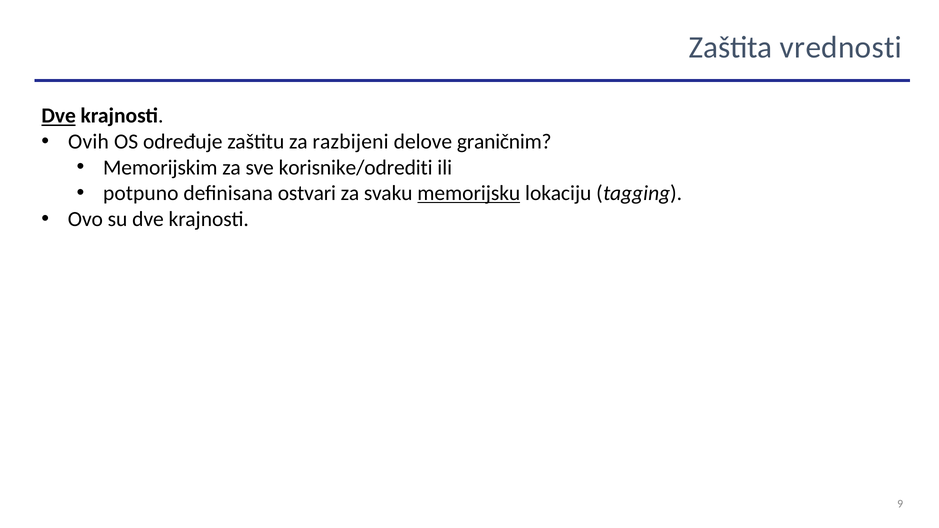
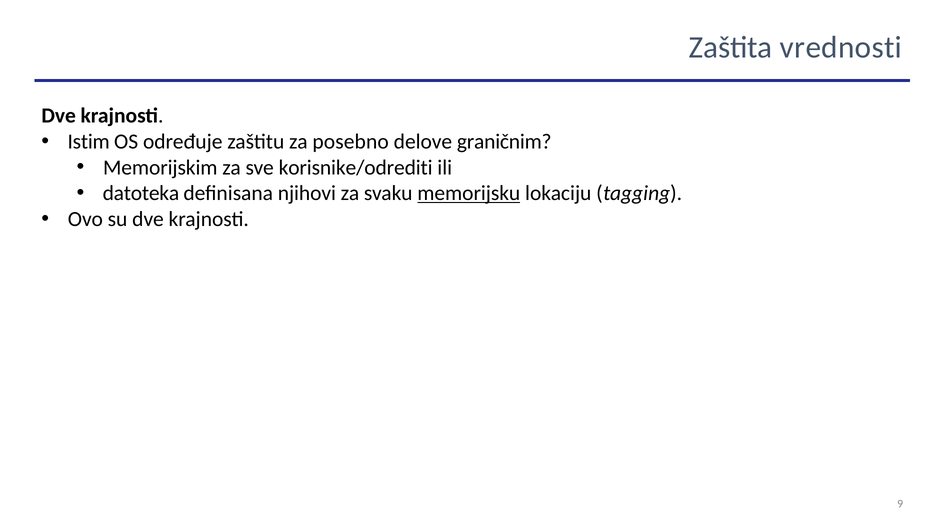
Dve underline: present -> none (59, 116)
Ovih: Ovih -> Istim (89, 142)
razbijeni: razbijeni -> posebno (351, 142)
potpuno: potpuno -> datoteka (141, 193)
ostvari: ostvari -> njihovi (307, 193)
